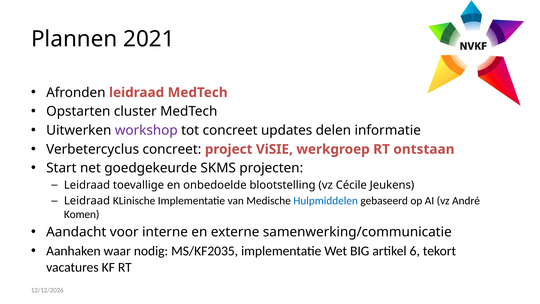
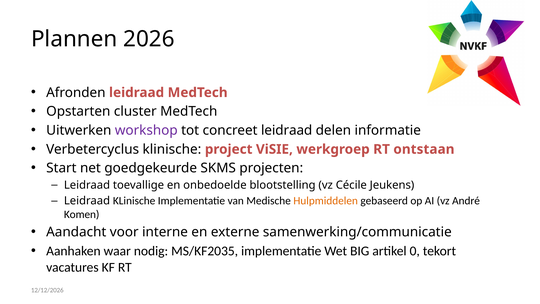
2021: 2021 -> 2026 (149, 39)
concreet updates: updates -> leidraad (287, 130)
Verbetercyclus concreet: concreet -> klinische (172, 149)
Hulpmiddelen colour: blue -> orange (326, 201)
6: 6 -> 0 (415, 251)
